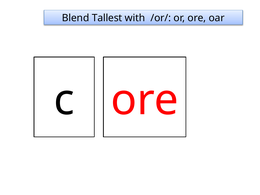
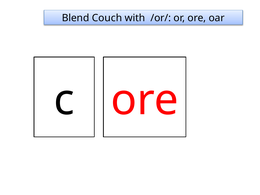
Tallest: Tallest -> Couch (107, 18)
